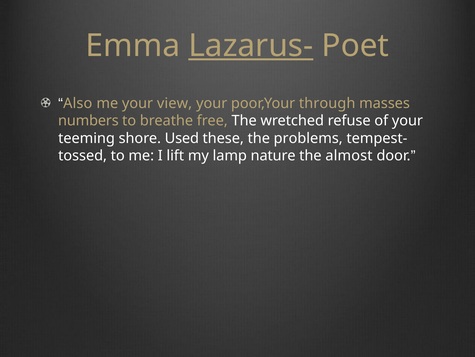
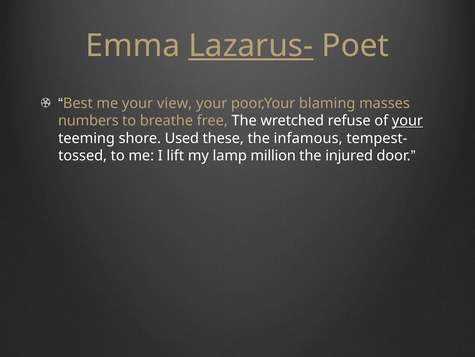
Also: Also -> Best (78, 103)
through: through -> blaming (327, 103)
your underline: none -> present (407, 121)
problems: problems -> infamous (308, 138)
nature: nature -> million (273, 155)
almost: almost -> injured (349, 155)
